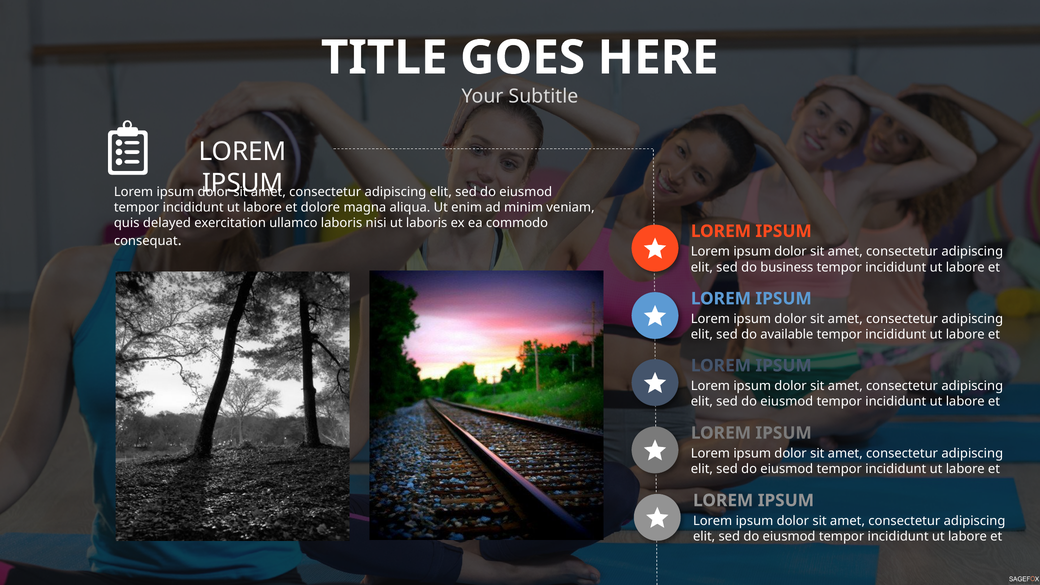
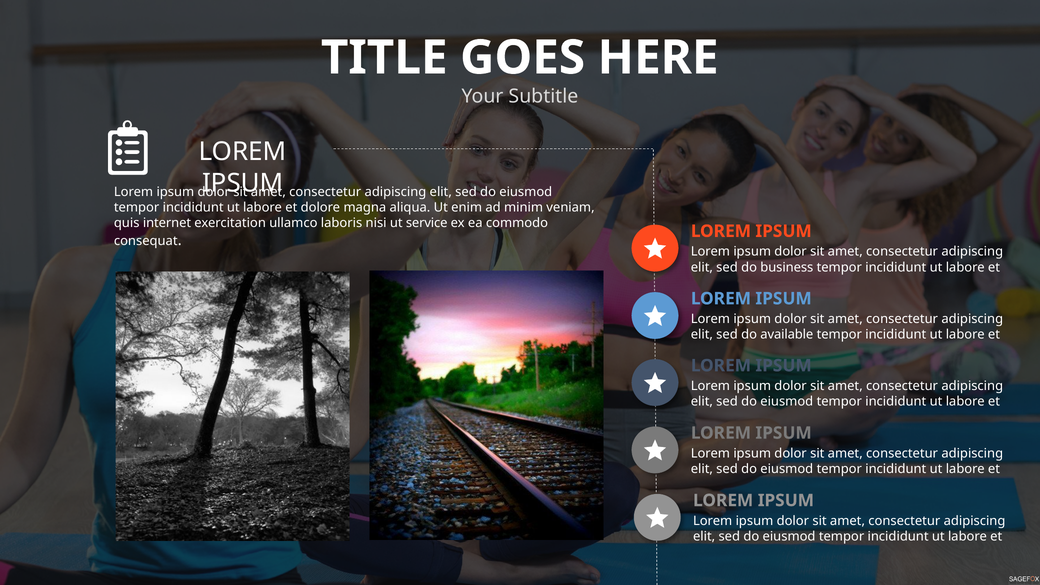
delayed: delayed -> internet (167, 223)
ut laboris: laboris -> service (427, 223)
